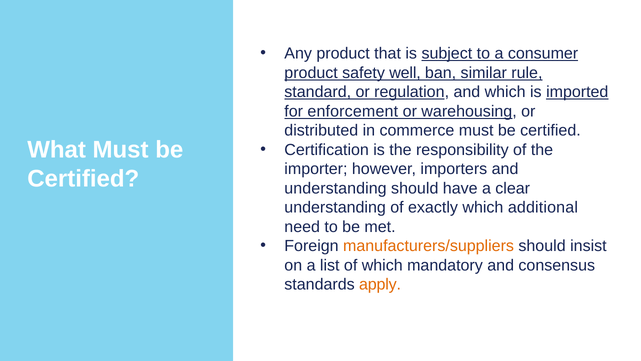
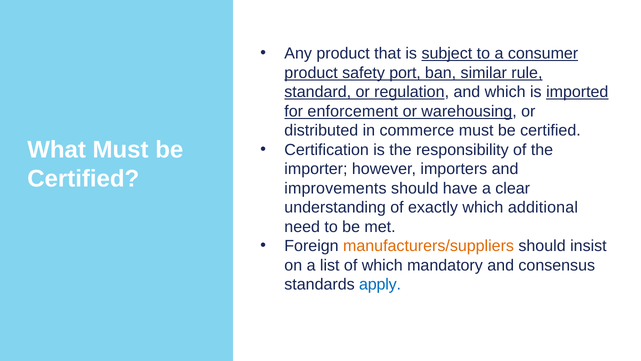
well: well -> port (405, 73)
understanding: understanding -> improvements (335, 188)
apply colour: orange -> blue (380, 284)
